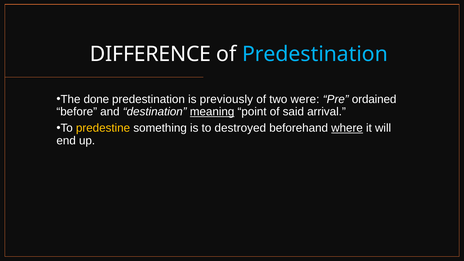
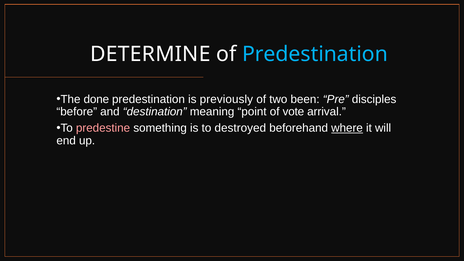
DIFFERENCE: DIFFERENCE -> DETERMINE (150, 54)
were: were -> been (305, 99)
ordained: ordained -> disciples (374, 99)
meaning underline: present -> none (212, 112)
said: said -> vote (293, 112)
predestine colour: yellow -> pink (103, 128)
